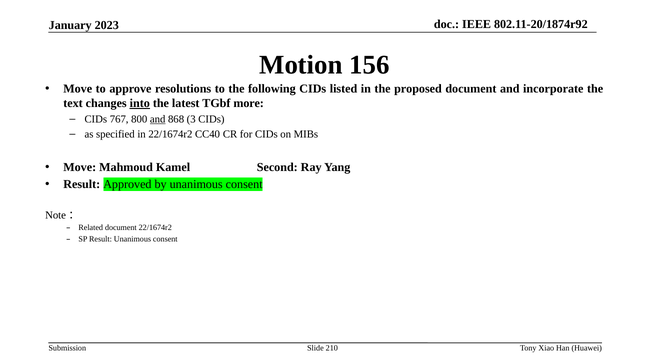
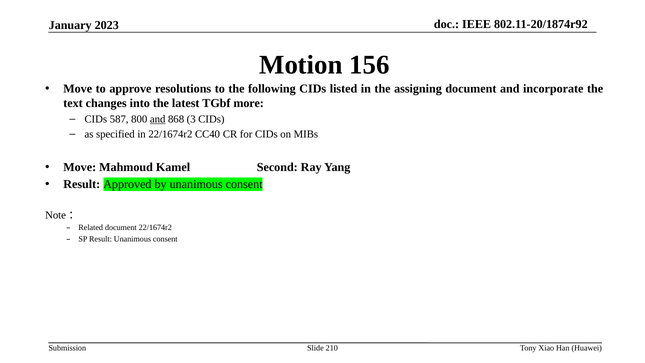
proposed: proposed -> assigning (418, 89)
into underline: present -> none (140, 103)
767: 767 -> 587 (119, 119)
